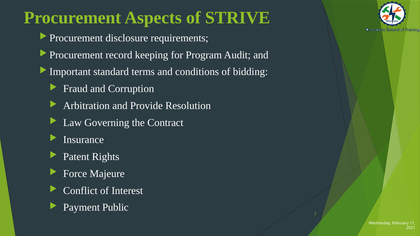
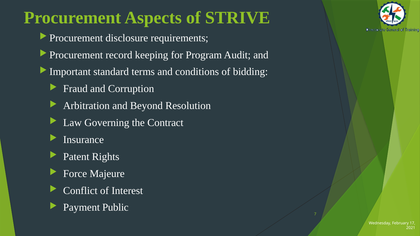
Provide: Provide -> Beyond (146, 106)
